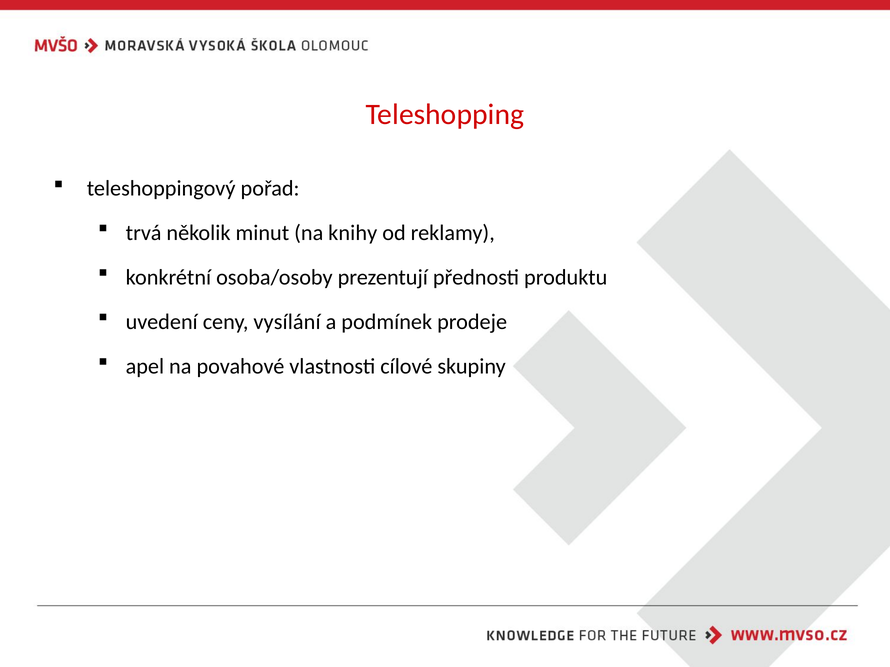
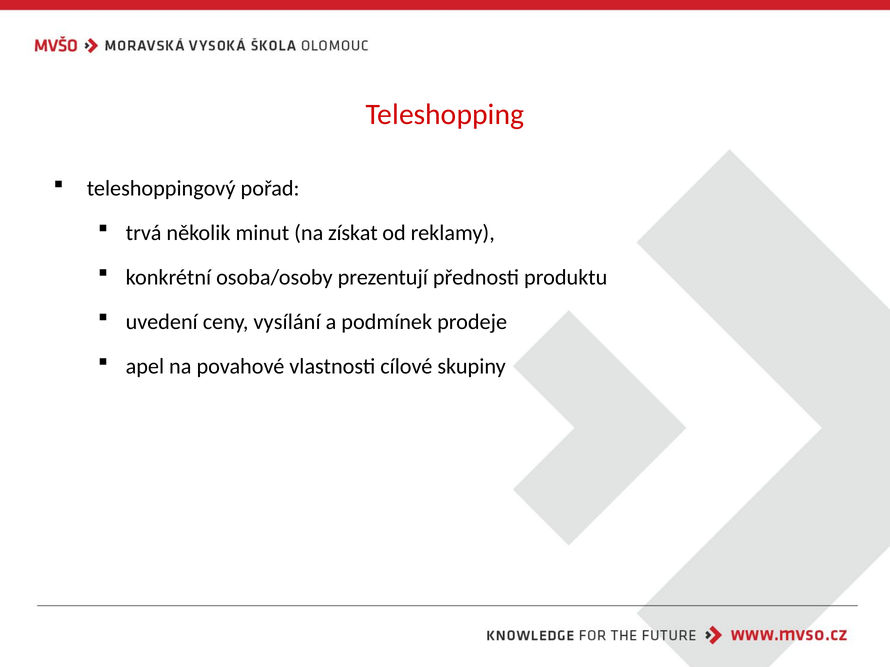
knihy: knihy -> získat (353, 233)
